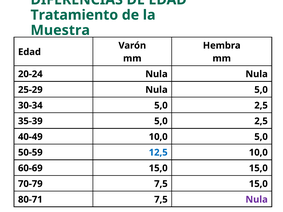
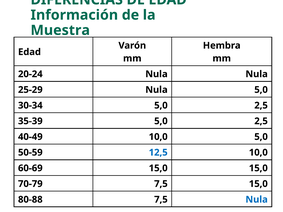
Tratamiento: Tratamiento -> Información (74, 15)
80-71: 80-71 -> 80-88 (30, 200)
Nula colour: purple -> blue (257, 200)
